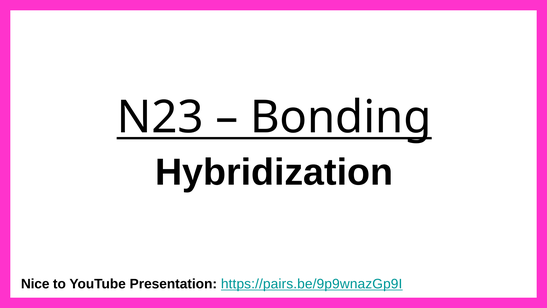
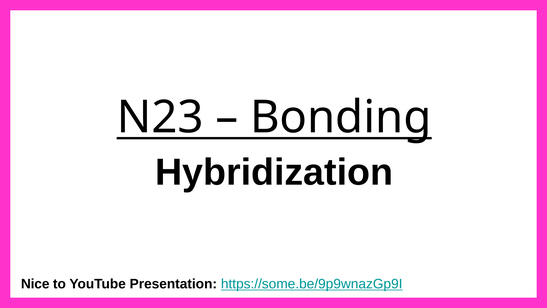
https://pairs.be/9p9wnazGp9I: https://pairs.be/9p9wnazGp9I -> https://some.be/9p9wnazGp9I (312, 284)
